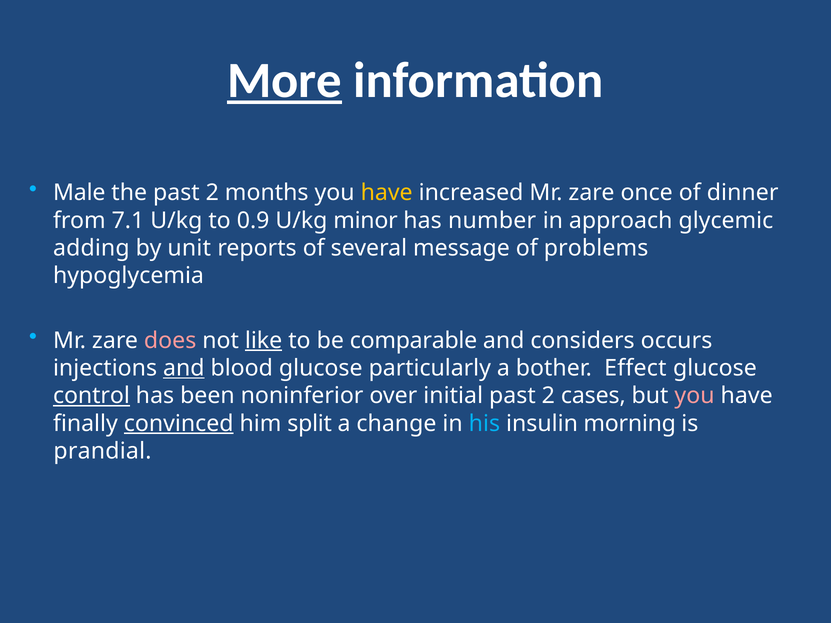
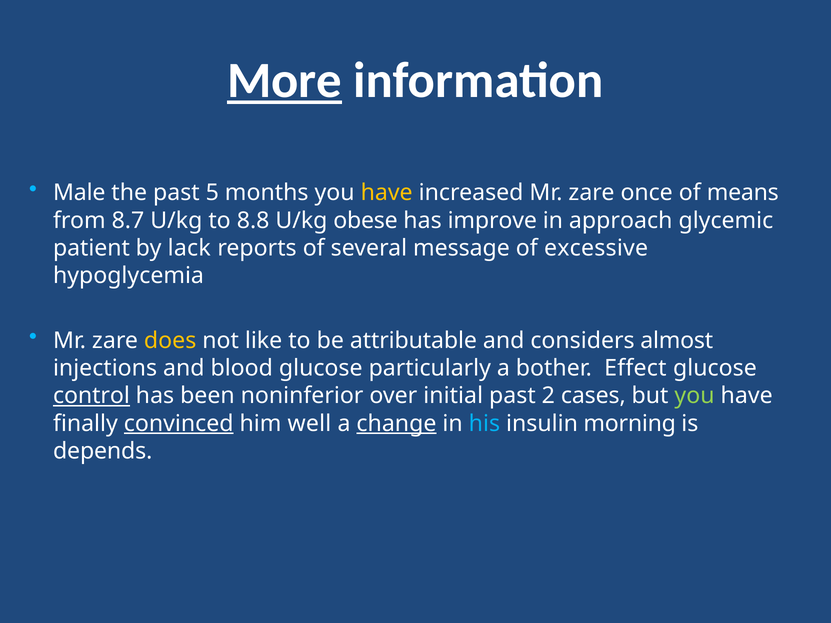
the past 2: 2 -> 5 (212, 193)
dinner: dinner -> means (743, 193)
7.1: 7.1 -> 8.7 (128, 220)
0.9: 0.9 -> 8.8 (253, 220)
minor: minor -> obese (365, 220)
number: number -> improve (492, 220)
adding: adding -> patient (91, 248)
unit: unit -> lack (189, 248)
problems: problems -> excessive (596, 248)
does colour: pink -> yellow (170, 341)
like underline: present -> none (264, 341)
comparable: comparable -> attributable (413, 341)
occurs: occurs -> almost (677, 341)
and underline: present -> none (184, 368)
you colour: pink -> light green (695, 396)
split: split -> well (309, 424)
change underline: none -> present (396, 424)
prandial: prandial -> depends (103, 451)
